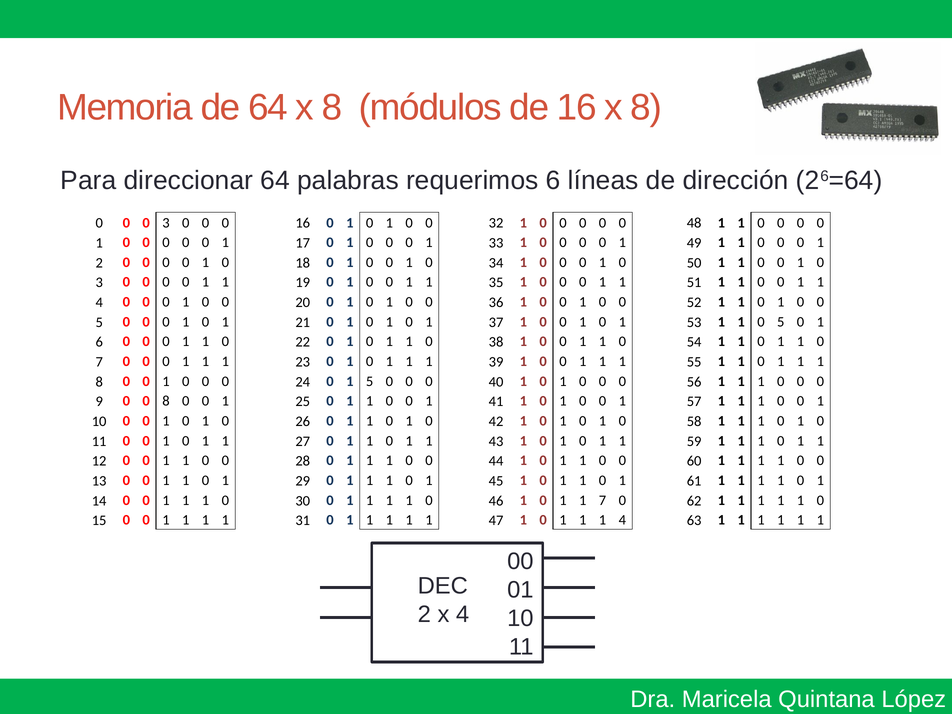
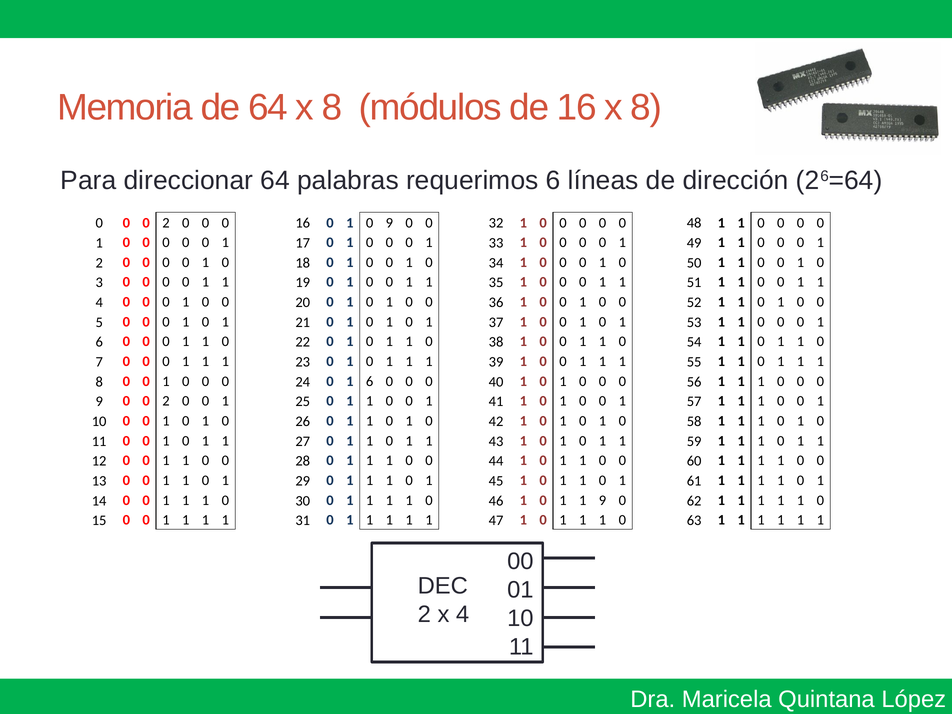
0 0 0 3: 3 -> 2 (166, 223)
1: 1 -> 9 (389, 223)
5: 5 -> 0 (781, 322)
24 0 1 5: 5 -> 6 (370, 381)
9 0 0 8: 8 -> 2 (166, 401)
1 7: 7 -> 9 (603, 500)
4: 4 -> 0 (622, 520)
